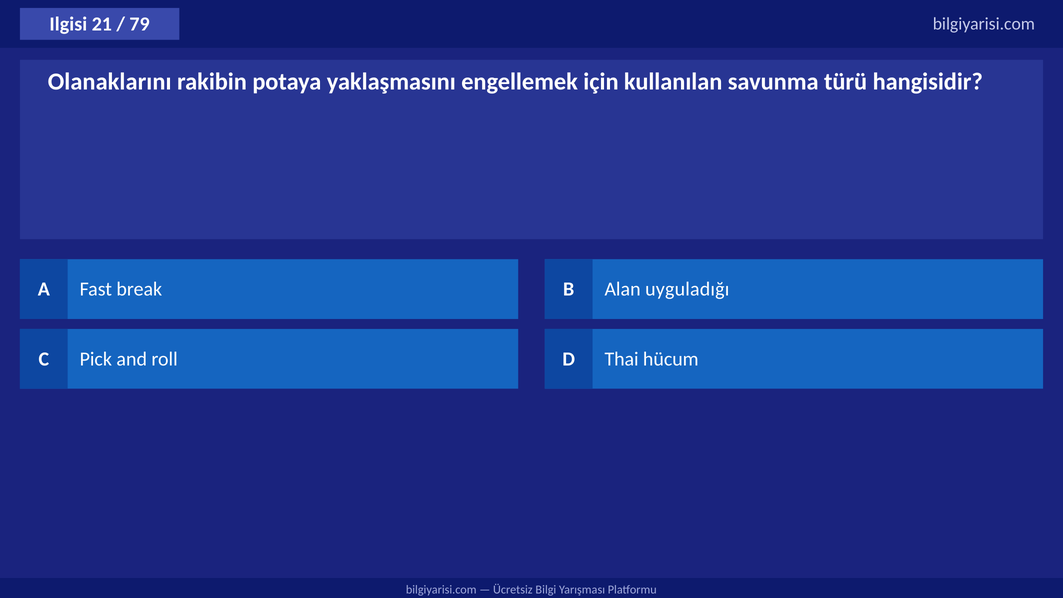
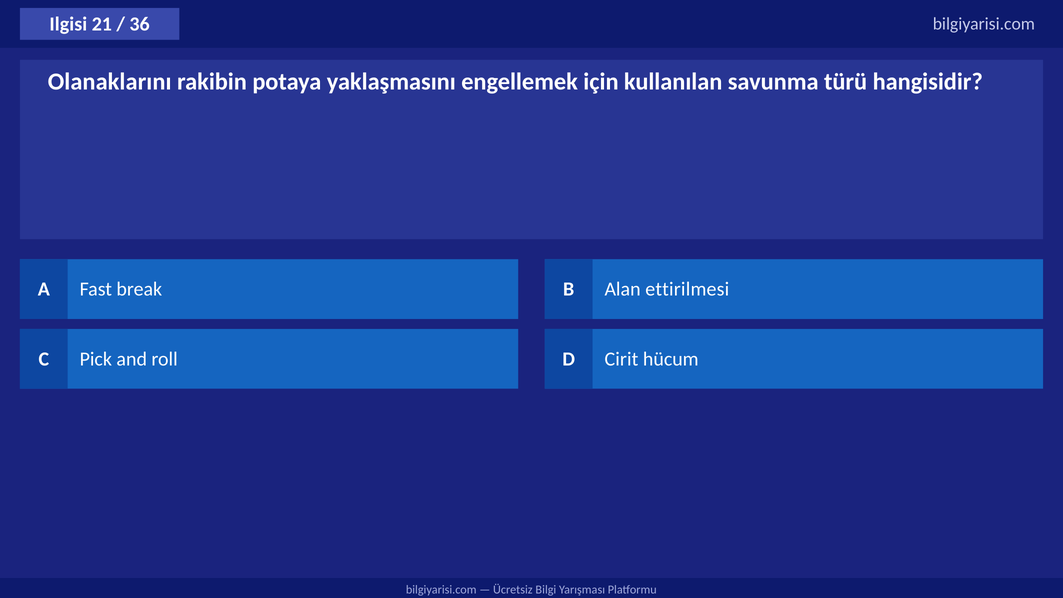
79: 79 -> 36 (140, 24)
uyguladığı: uyguladığı -> ettirilmesi (687, 289)
Thai: Thai -> Cirit (621, 359)
